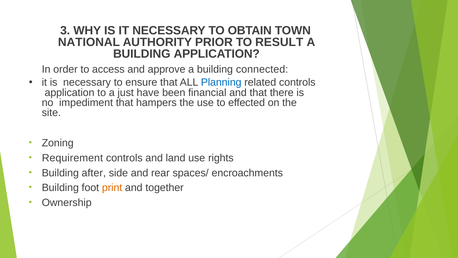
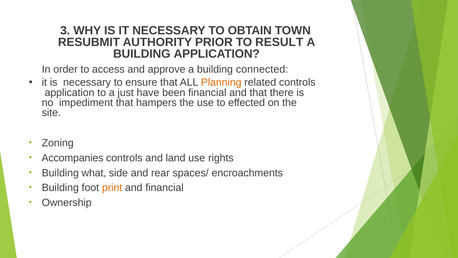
NATIONAL: NATIONAL -> RESUBMIT (89, 42)
Planning colour: blue -> orange (221, 82)
Requirement: Requirement -> Accompanies (73, 158)
after: after -> what (94, 173)
and together: together -> financial (165, 187)
